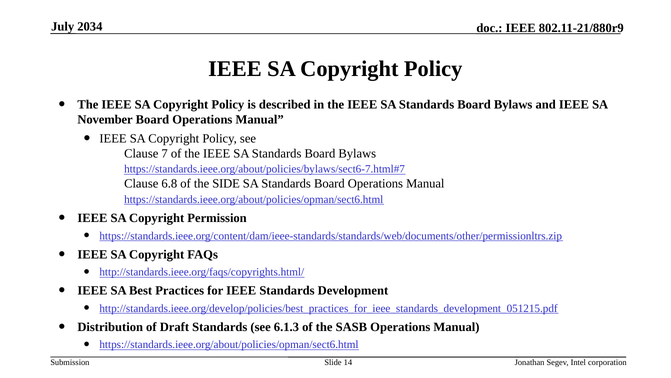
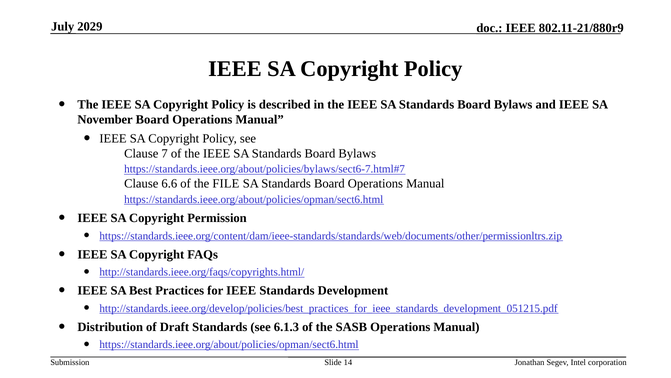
2034: 2034 -> 2029 (90, 27)
6.8: 6.8 -> 6.6 (169, 184)
SIDE: SIDE -> FILE (226, 184)
